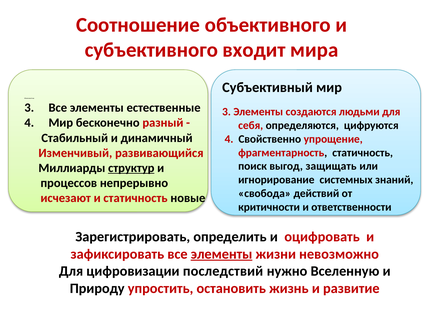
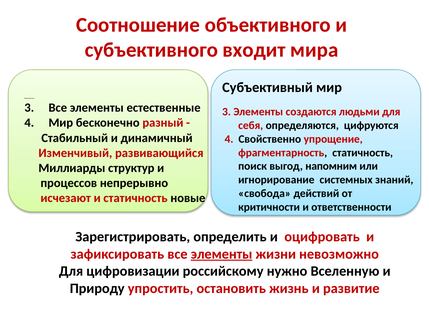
защищать: защищать -> напомним (331, 166)
структур underline: present -> none (131, 168)
последствий: последствий -> российскому (223, 271)
